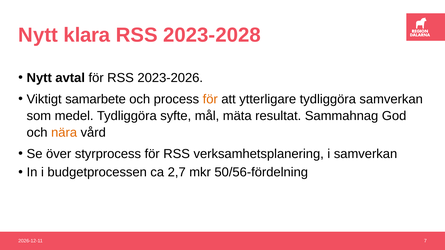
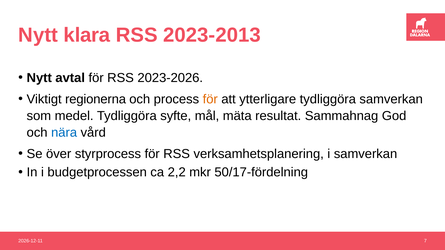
2023-2028: 2023-2028 -> 2023-2013 (212, 35)
samarbete: samarbete -> regionerna (96, 99)
nära colour: orange -> blue (64, 133)
2,7: 2,7 -> 2,2 (177, 173)
50/56-fördelning: 50/56-fördelning -> 50/17-fördelning (261, 173)
